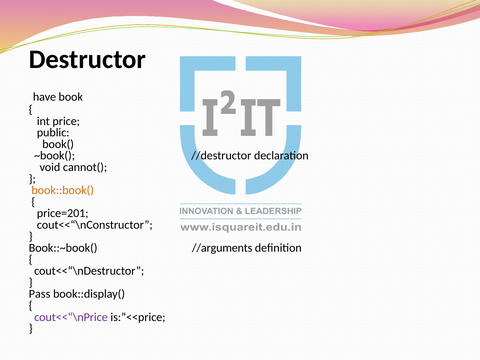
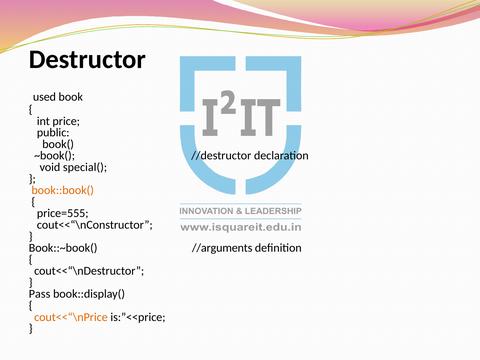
have: have -> used (44, 97)
cannot(: cannot( -> special( (85, 167)
price=201: price=201 -> price=555 (63, 213)
cout<<“\nPrice colour: purple -> orange (71, 317)
